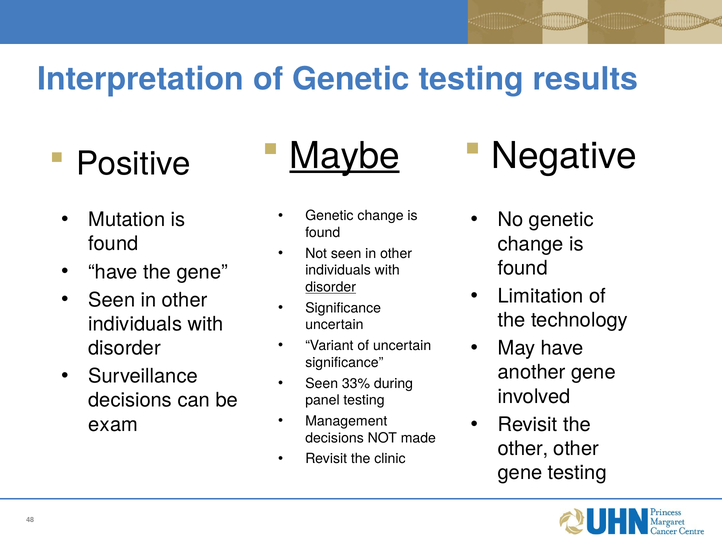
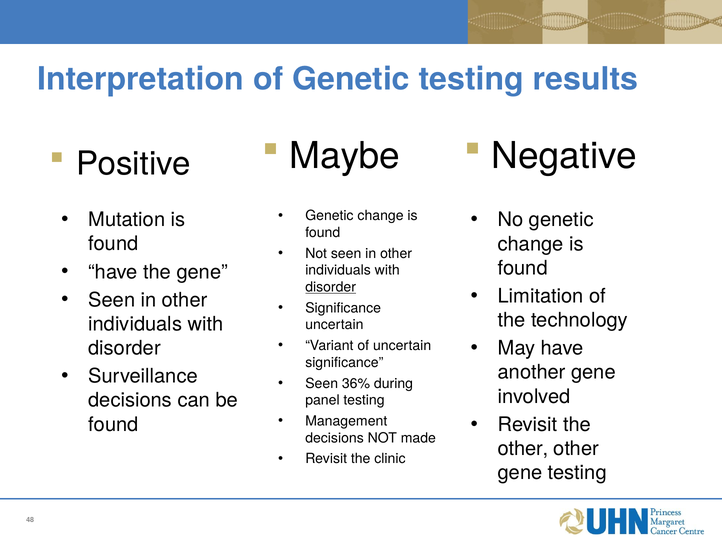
Maybe underline: present -> none (345, 156)
33%: 33% -> 36% (356, 384)
exam: exam -> found (113, 425)
